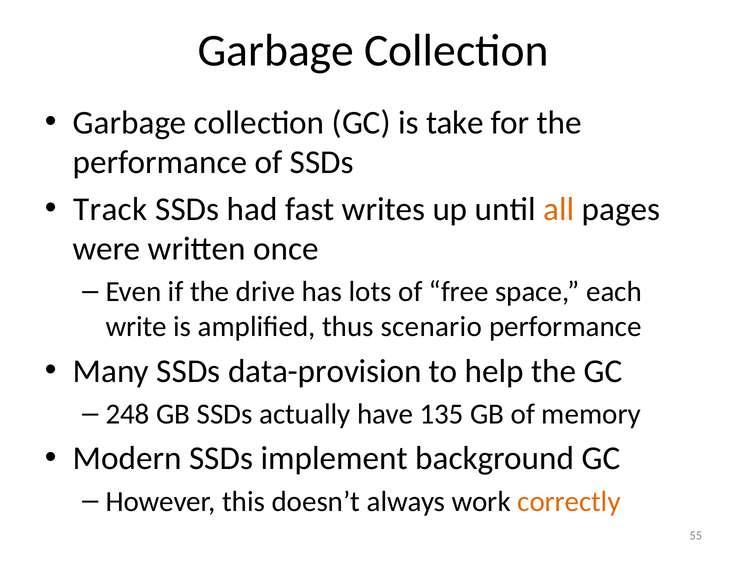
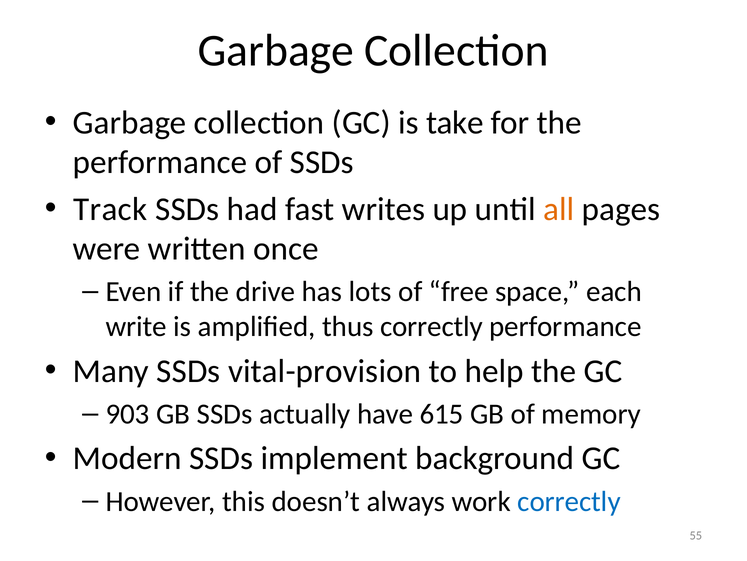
thus scenario: scenario -> correctly (432, 326)
data-provision: data-provision -> vital-provision (325, 371)
248: 248 -> 903 (128, 414)
135: 135 -> 615 (442, 414)
correctly colour: orange -> blue (569, 501)
